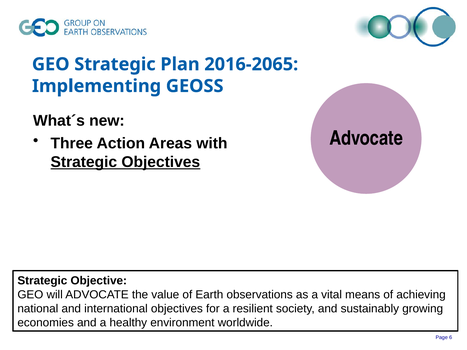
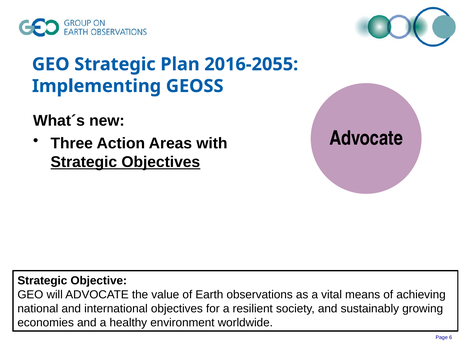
2016-2065: 2016-2065 -> 2016-2055 (251, 64)
